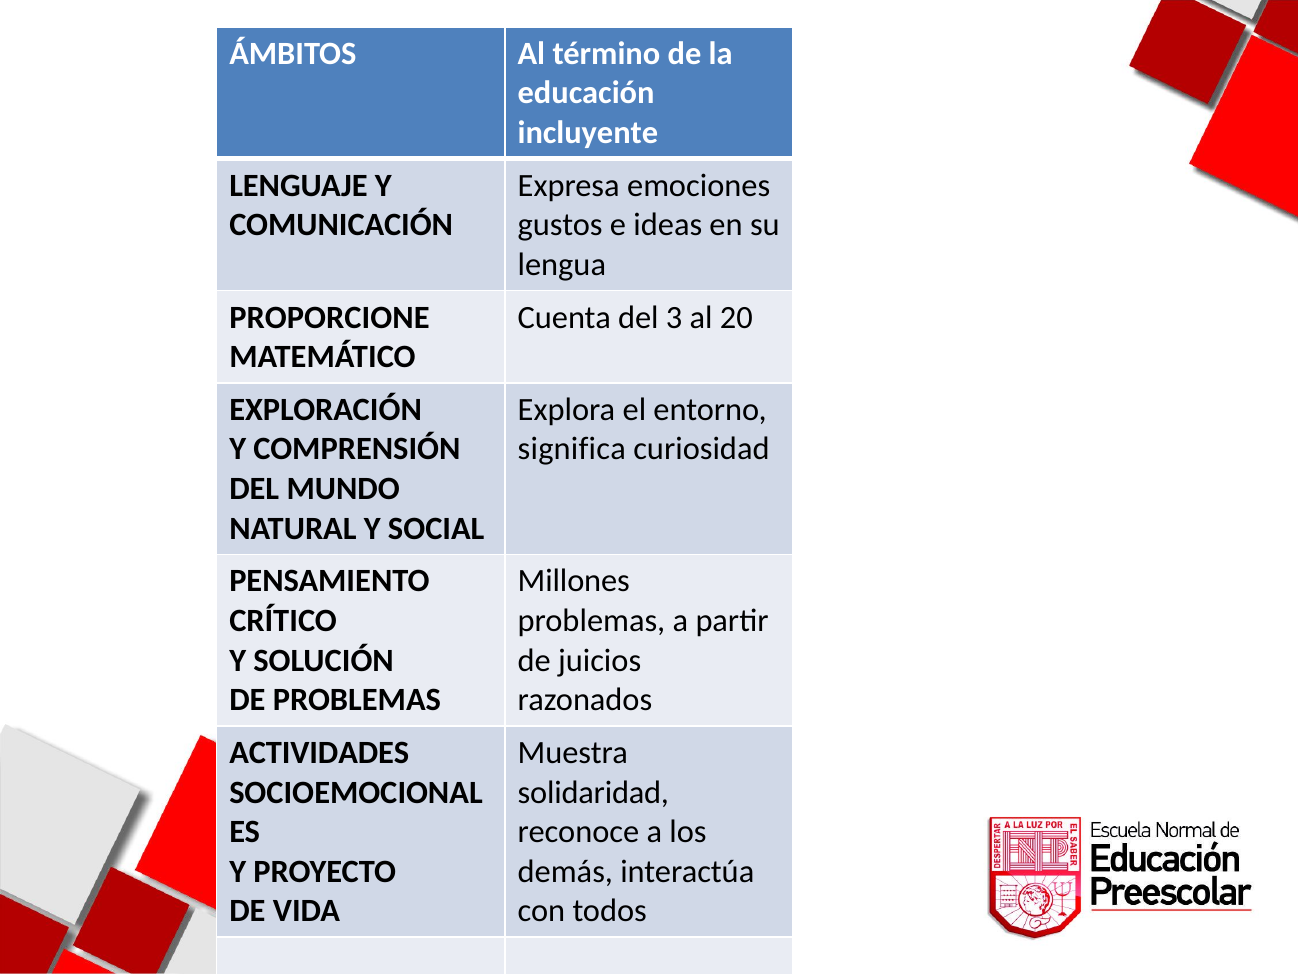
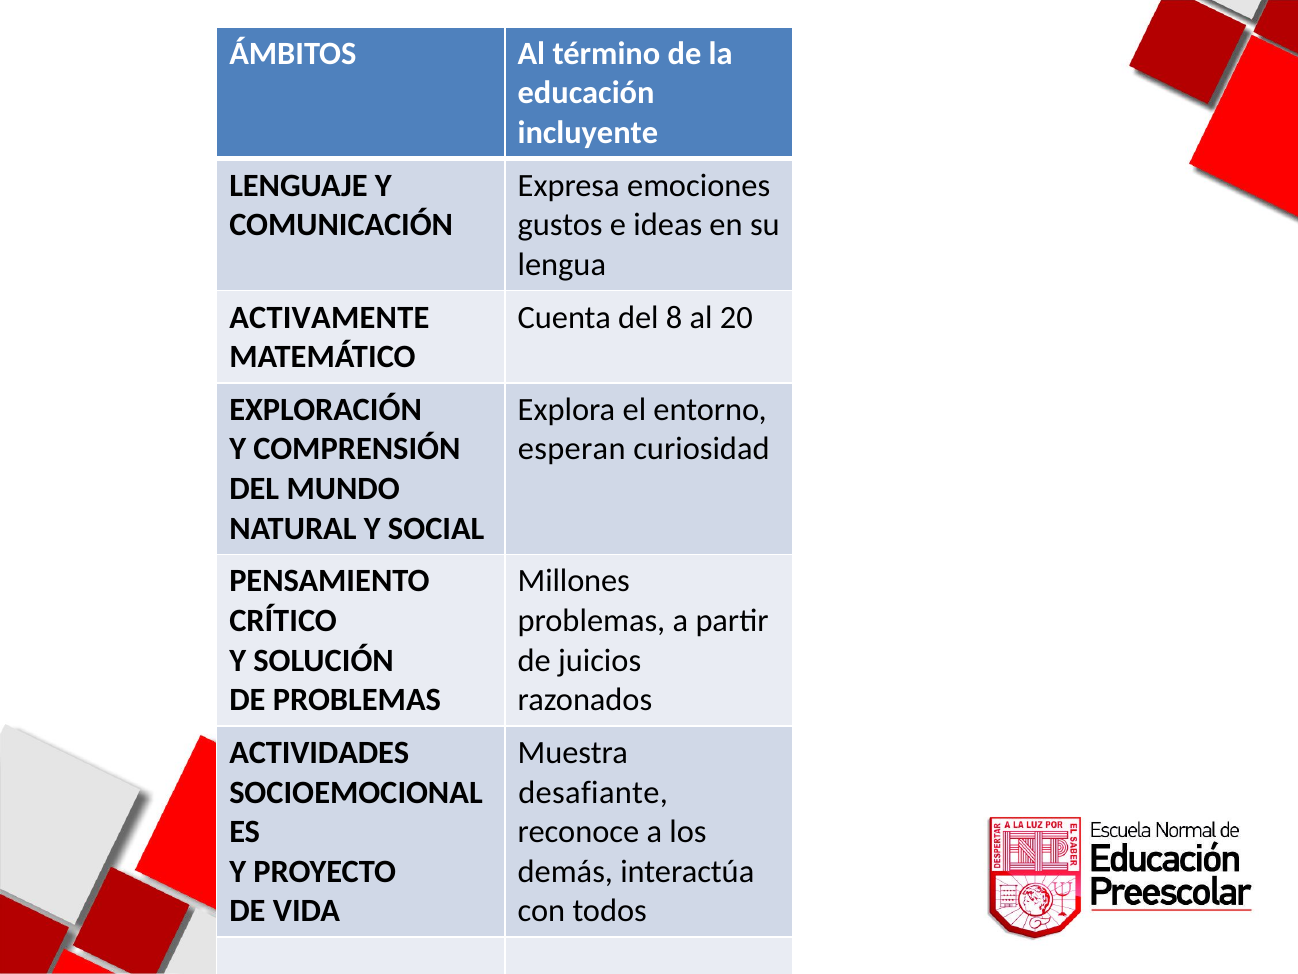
PROPORCIONE: PROPORCIONE -> ACTIVAMENTE (329, 317)
3: 3 -> 8 (674, 317)
significa: significa -> esperan (572, 449)
solidaridad: solidaridad -> desafiante (593, 792)
